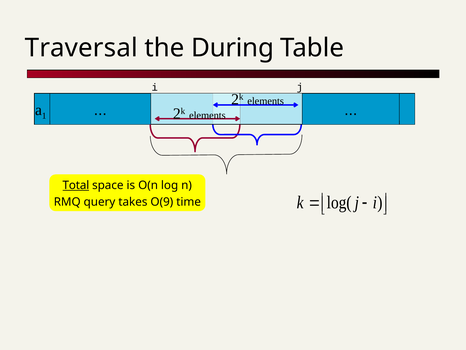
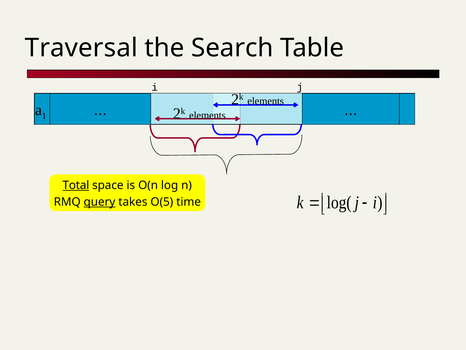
During: During -> Search (232, 48)
query underline: none -> present (100, 202)
O(9: O(9 -> O(5 (162, 202)
